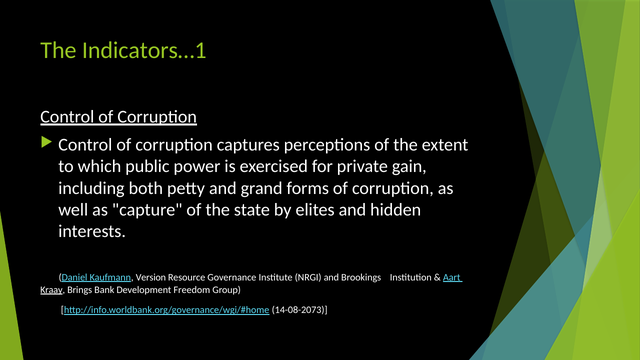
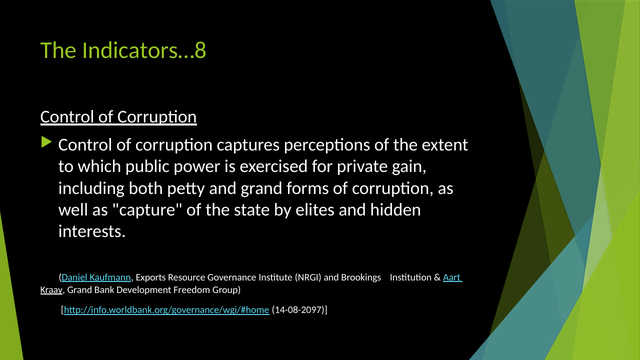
Indicators…1: Indicators…1 -> Indicators…8 (144, 50)
Version: Version -> Exports (151, 277)
Kraay Brings: Brings -> Grand (80, 290)
14-08-2073: 14-08-2073 -> 14-08-2097 (300, 310)
